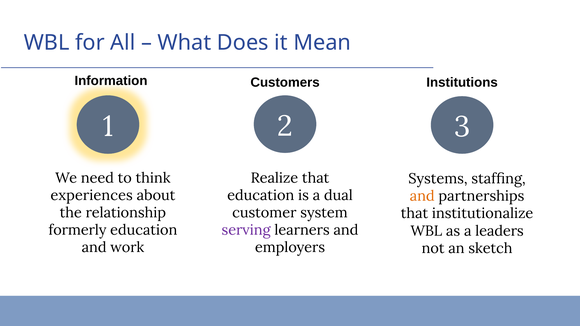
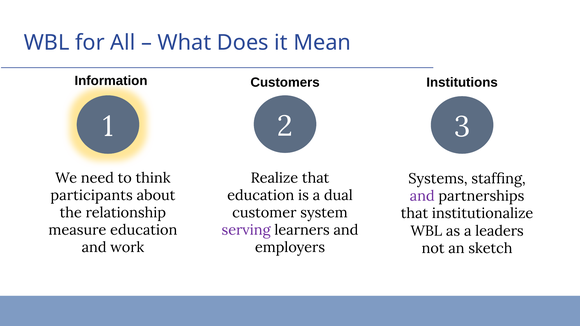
experiences: experiences -> participants (92, 195)
and colour: orange -> purple (422, 196)
formerly: formerly -> measure (77, 230)
